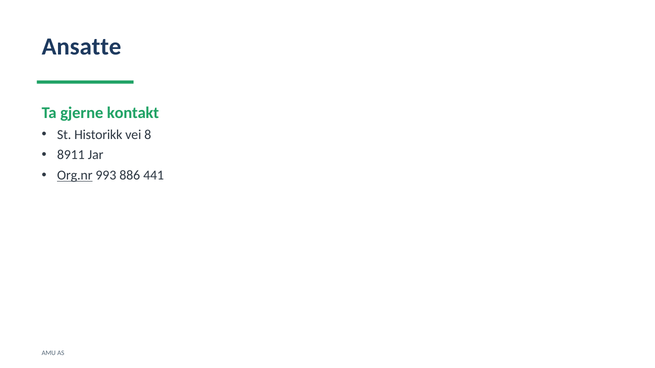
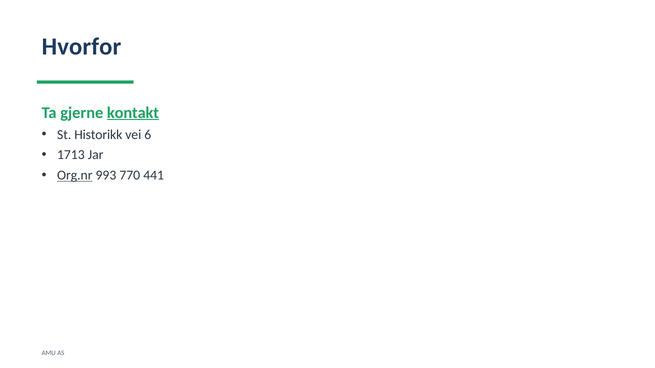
Ansatte: Ansatte -> Hvorfor (81, 47)
kontakt underline: none -> present (133, 113)
8: 8 -> 6 (148, 135)
8911: 8911 -> 1713 (71, 155)
886: 886 -> 770 (130, 176)
